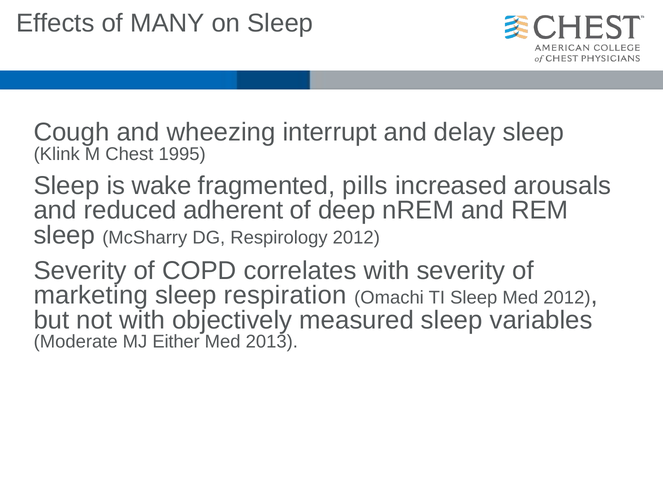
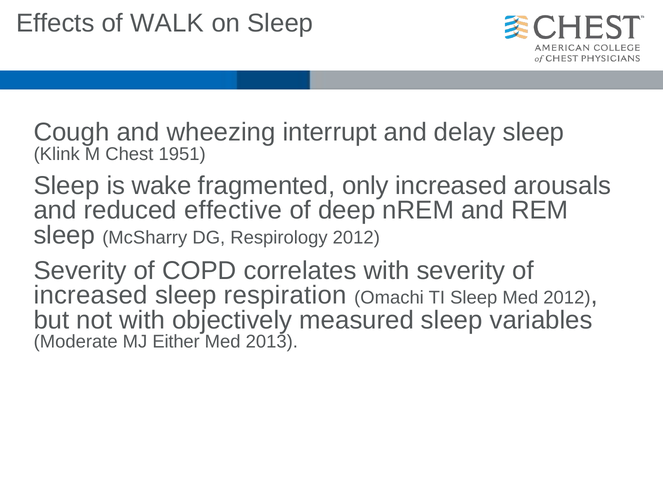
MANY: MANY -> WALK (167, 23)
1995: 1995 -> 1951 (182, 154)
pills: pills -> only (365, 186)
adherent: adherent -> effective (233, 210)
marketing: marketing -> increased (91, 295)
